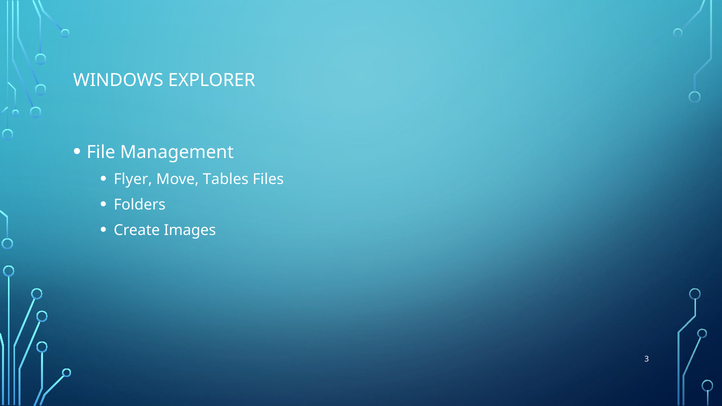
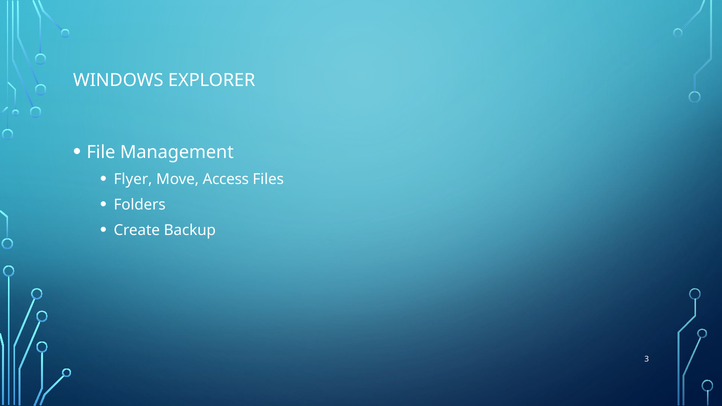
Tables: Tables -> Access (226, 179)
Images: Images -> Backup (190, 230)
